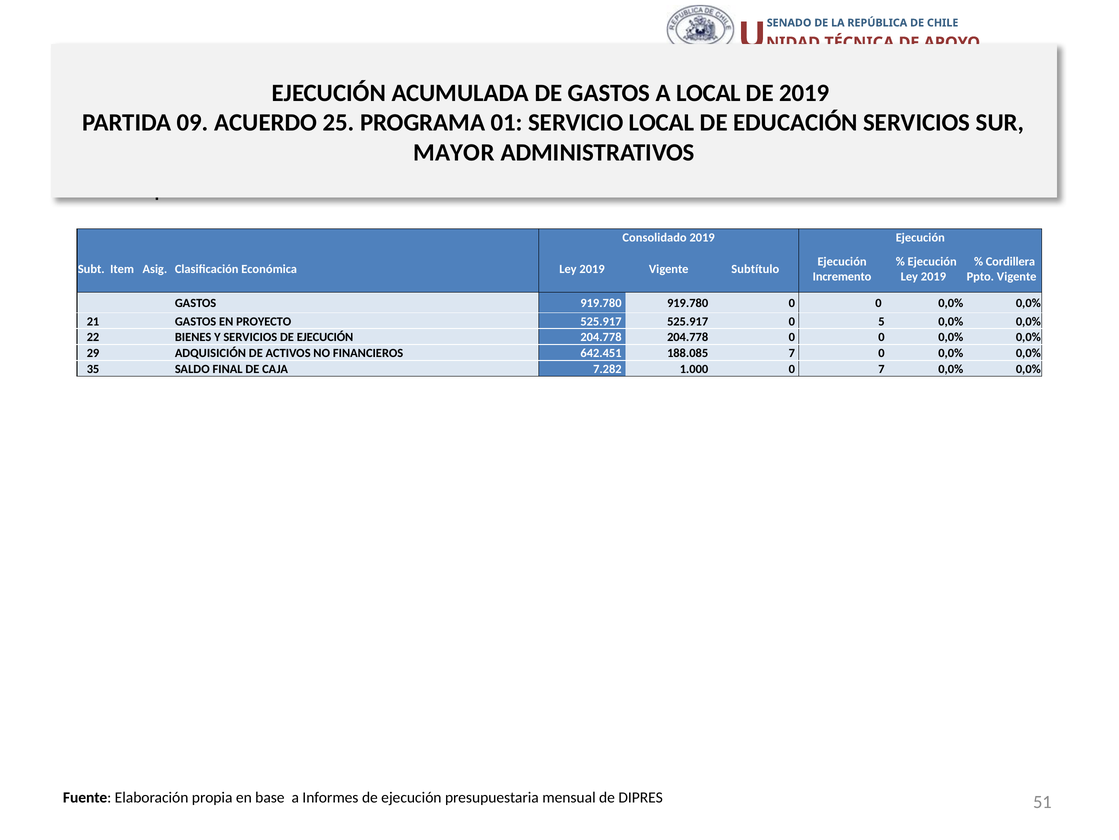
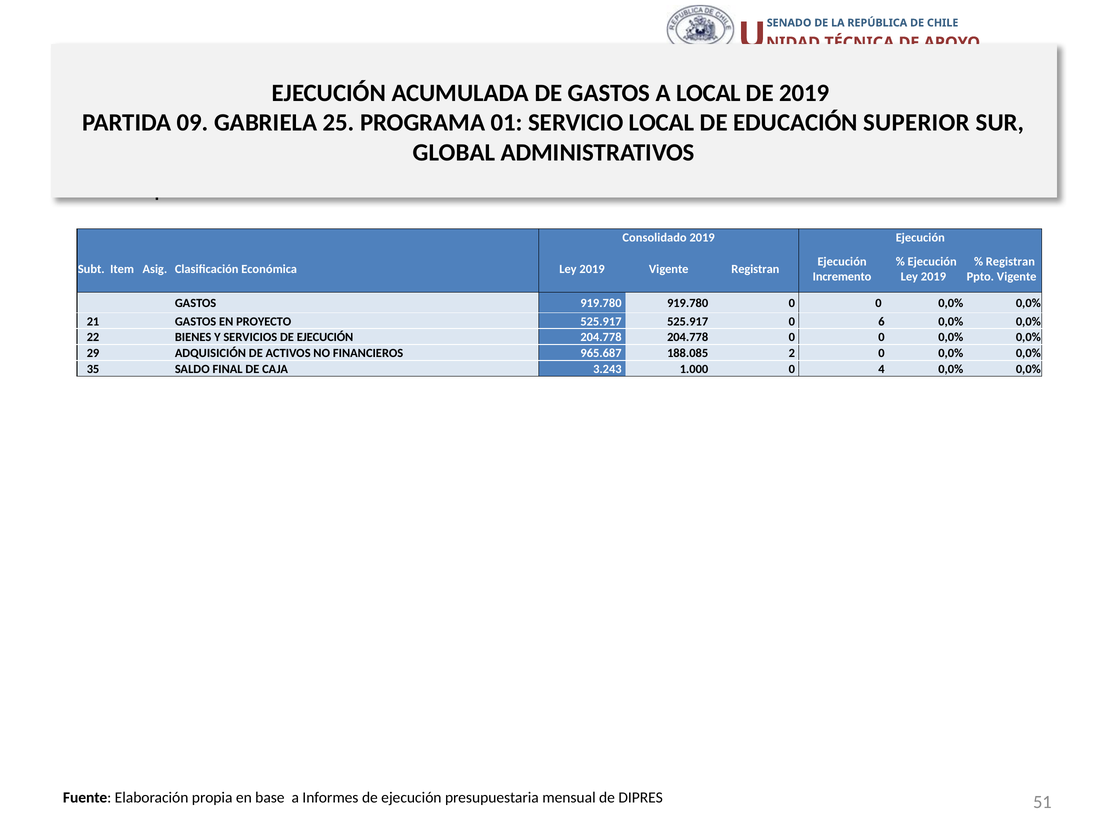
ACUERDO: ACUERDO -> GABRIELA (266, 123)
EDUCACIÓN SERVICIOS: SERVICIOS -> SUPERIOR (917, 123)
MAYOR: MAYOR -> GLOBAL (454, 152)
Cordillera: Cordillera -> Registran (1010, 261)
Vigente Subtítulo: Subtítulo -> Registran (755, 269)
5: 5 -> 6 (881, 321)
642.451: 642.451 -> 965.687 (601, 353)
188.085 7: 7 -> 2 (792, 353)
7.282: 7.282 -> 3.243 (607, 369)
0 7: 7 -> 4 (881, 369)
